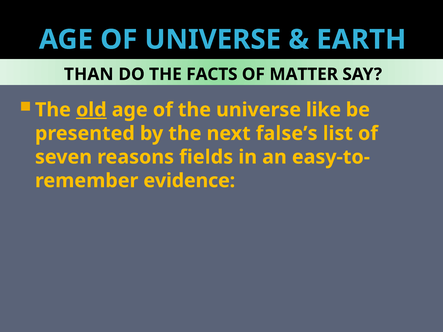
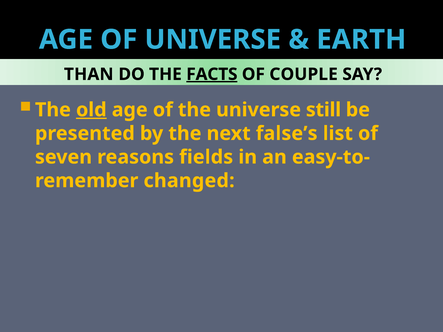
FACTS underline: none -> present (212, 74)
MATTER: MATTER -> COUPLE (304, 74)
like: like -> still (324, 110)
evidence: evidence -> changed (189, 181)
